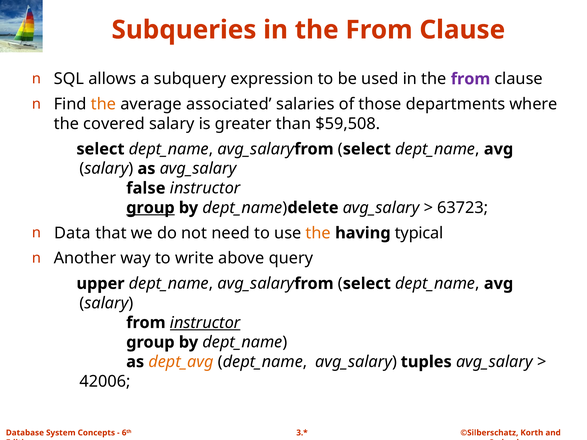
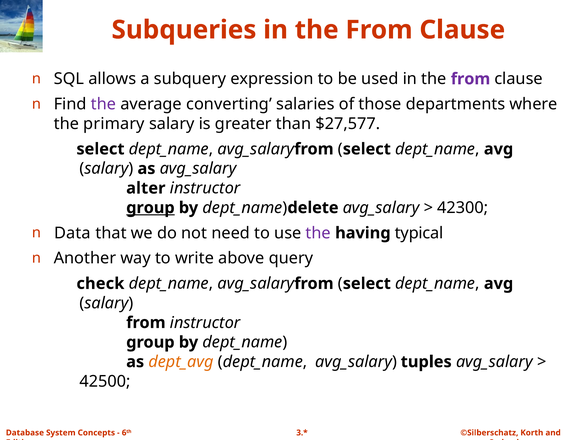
the colour: orange -> purple (104, 104)
associated: associated -> converting (229, 104)
covered: covered -> primary (114, 124)
$59,508: $59,508 -> $27,577 (348, 124)
false: false -> alter (146, 188)
63723: 63723 -> 42300 (463, 208)
the colour: orange -> purple (318, 233)
upper: upper -> check (100, 284)
instructor underline: present -> none (205, 323)
42006: 42006 -> 42500 (105, 382)
